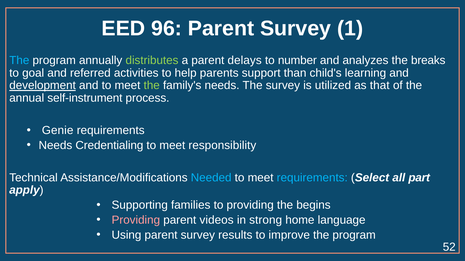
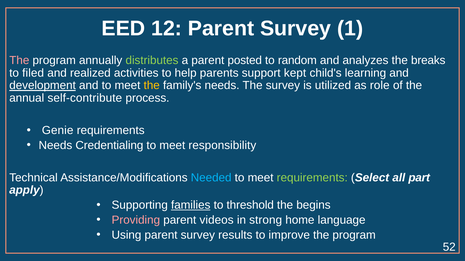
96: 96 -> 12 (167, 28)
The colour: light blue -> pink (19, 61)
delays: delays -> posted (245, 61)
number: number -> random (297, 61)
goal: goal -> filed (33, 73)
referred: referred -> realized (90, 73)
than: than -> kept (295, 73)
the colour: light green -> yellow (152, 86)
that: that -> role (380, 86)
self-instrument: self-instrument -> self-contribute (85, 98)
requirements colour: light blue -> light green (312, 178)
families underline: none -> present (191, 205)
to providing: providing -> threshold (250, 205)
